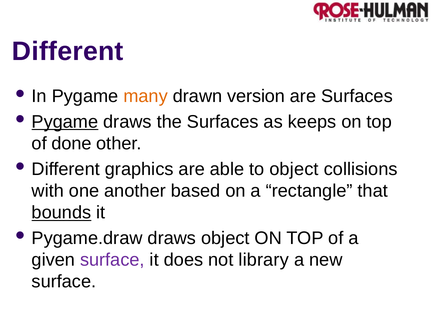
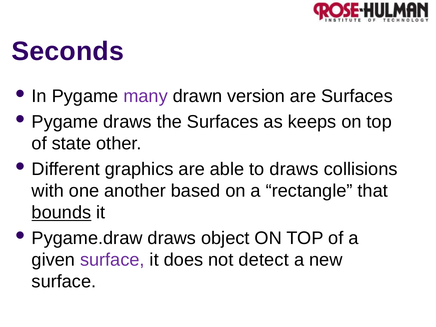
Different: Different -> Seconds (68, 51)
many colour: orange -> purple (146, 96)
Pygame underline: present -> none (65, 122)
done: done -> state (71, 144)
to object: object -> draws (294, 169)
library: library -> detect (264, 260)
